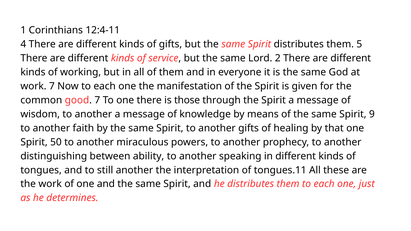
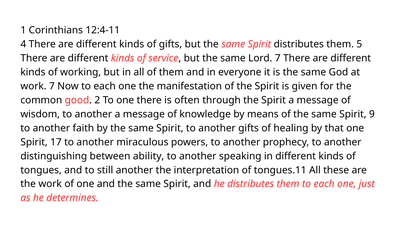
Lord 2: 2 -> 7 (278, 58)
good 7: 7 -> 2 (97, 100)
those: those -> often (187, 100)
50: 50 -> 17 (56, 142)
